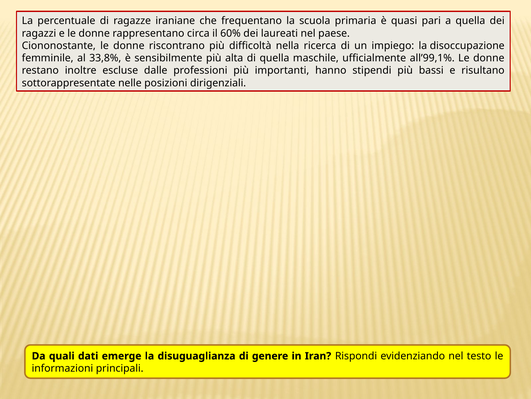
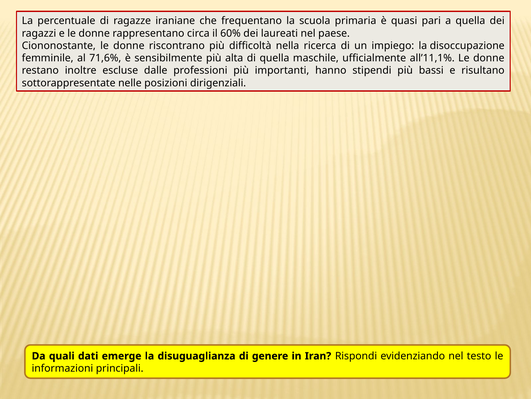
33,8%: 33,8% -> 71,6% (105, 58)
all’99,1%: all’99,1% -> all’11,1% (432, 58)
